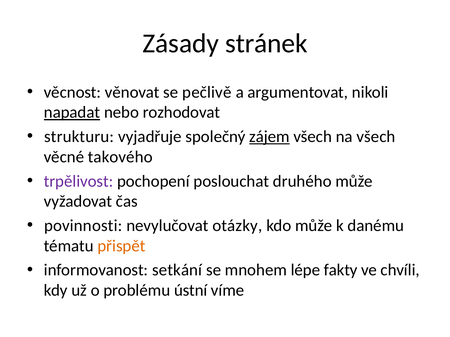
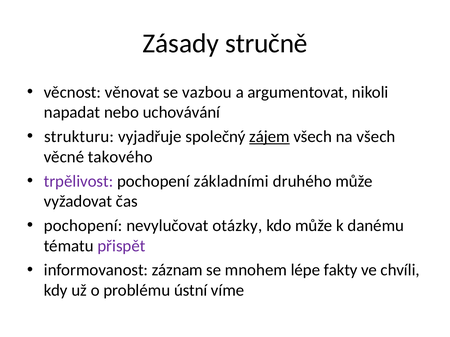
stránek: stránek -> stručně (266, 44)
pečlivě: pečlivě -> vazbou (207, 92)
napadat underline: present -> none (72, 113)
rozhodovat: rozhodovat -> uchovávání (181, 113)
poslouchat: poslouchat -> základními (231, 181)
povinnosti: povinnosti -> pochopení (83, 226)
přispět colour: orange -> purple (121, 246)
setkání: setkání -> záznam (177, 270)
